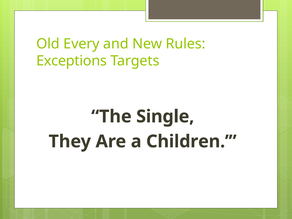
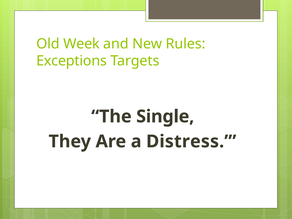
Every: Every -> Week (82, 44)
Children: Children -> Distress (191, 141)
